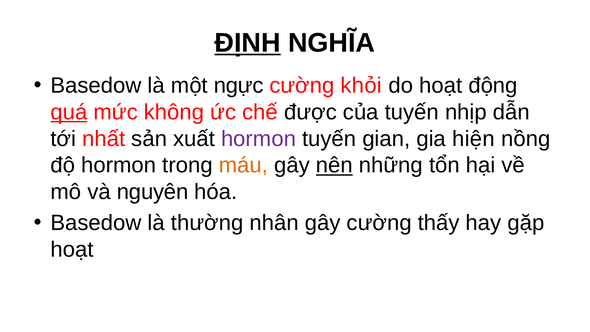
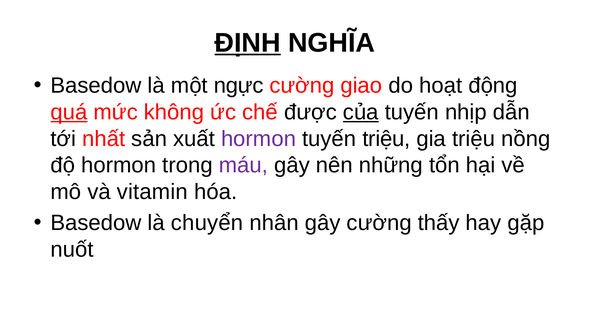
khỏi: khỏi -> giao (361, 86)
của underline: none -> present (361, 112)
tuyến gian: gian -> triệu (386, 139)
gia hiện: hiện -> triệu (474, 139)
máu colour: orange -> purple (243, 165)
nên underline: present -> none (334, 165)
nguyên: nguyên -> vitamin (152, 192)
thường: thường -> chuyển (207, 223)
hoạt: hoạt -> nuốt (72, 249)
